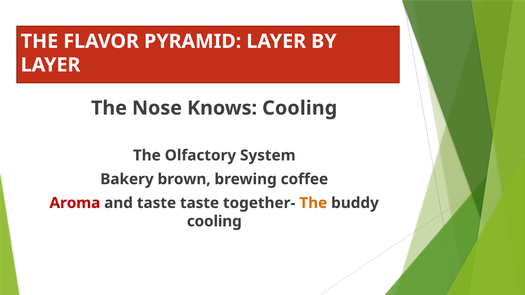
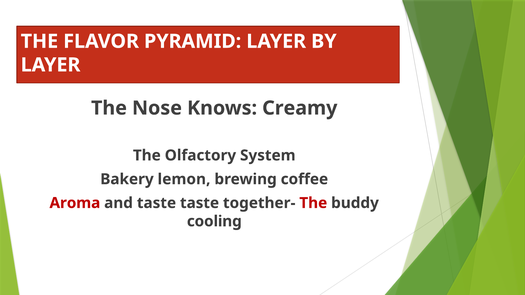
Knows Cooling: Cooling -> Creamy (300, 108)
brown: brown -> lemon (184, 179)
The colour: orange -> red (313, 203)
